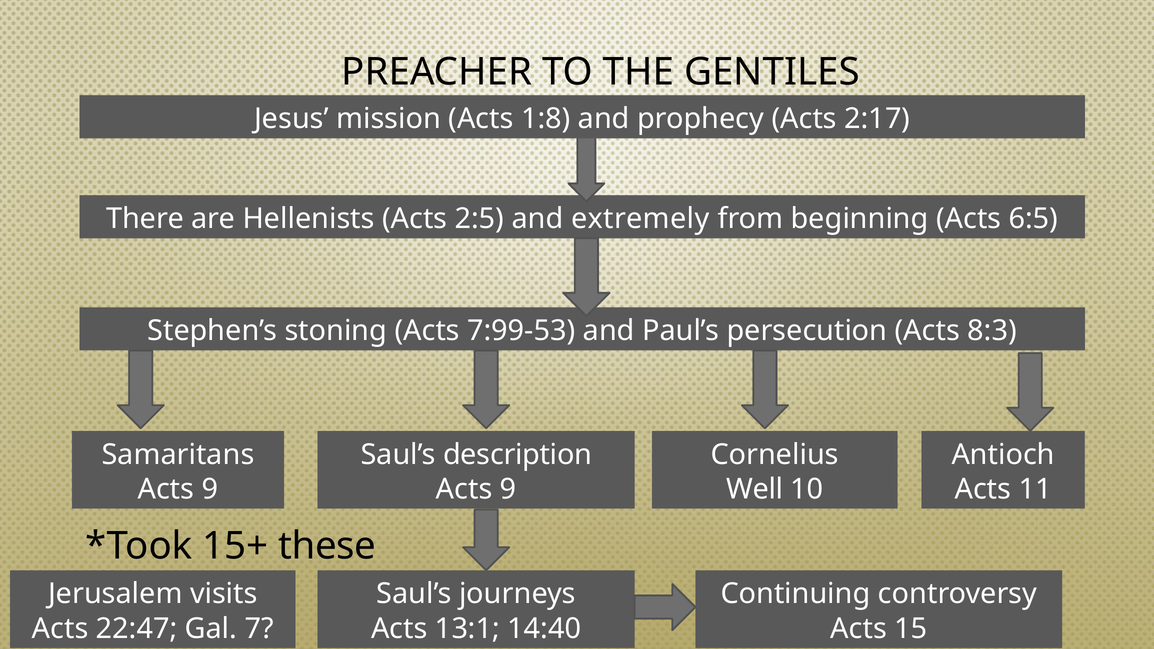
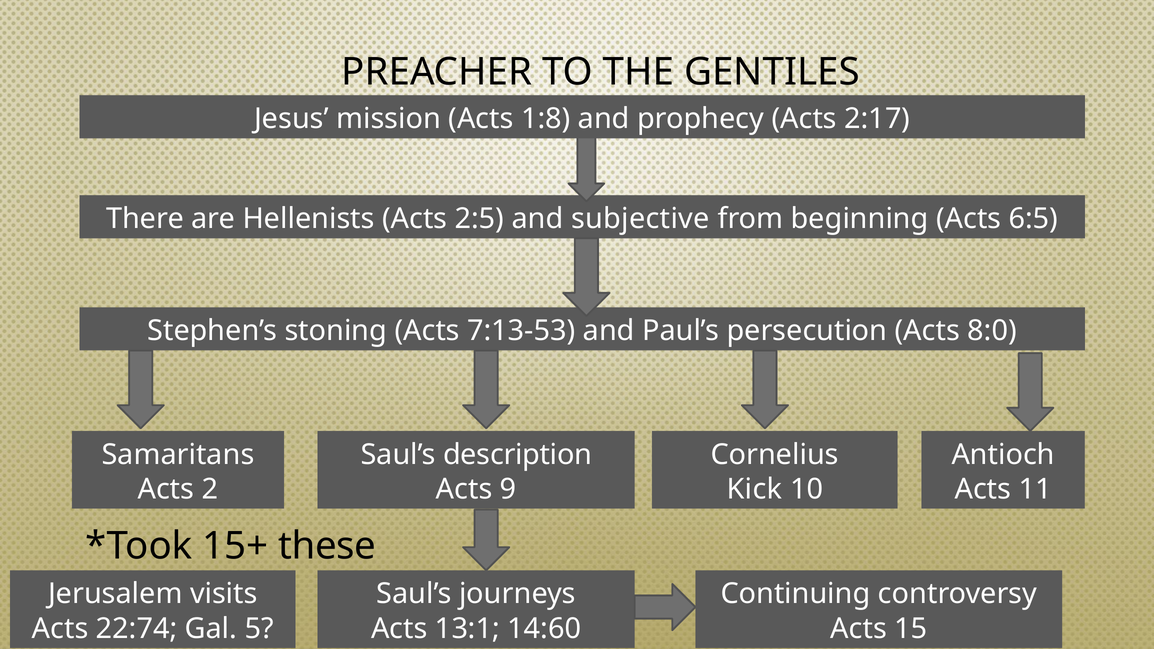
extremely: extremely -> subjective (640, 219)
7:99-53: 7:99-53 -> 7:13-53 (521, 331)
8:3: 8:3 -> 8:0 (992, 331)
9: 9 -> 2 (210, 489)
Well: Well -> Kick (754, 489)
22:47: 22:47 -> 22:74 (137, 629)
7: 7 -> 5 (259, 629)
14:40: 14:40 -> 14:60 (544, 629)
